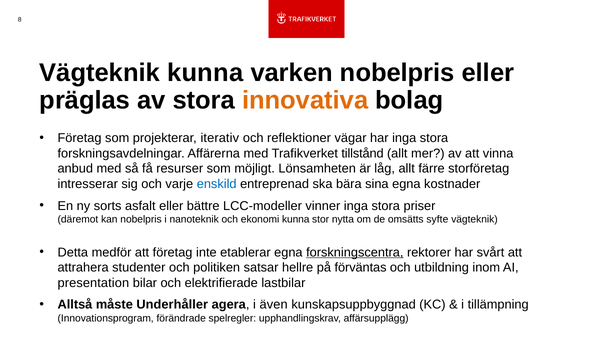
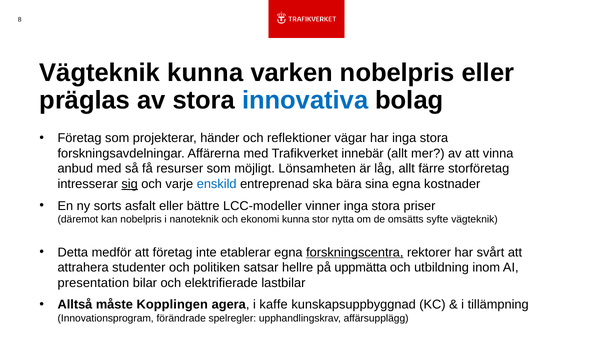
innovativa colour: orange -> blue (305, 100)
iterativ: iterativ -> händer (220, 138)
tillstånd: tillstånd -> innebär (363, 153)
sig underline: none -> present (130, 184)
förväntas: förväntas -> uppmätta (361, 268)
Underhåller: Underhåller -> Kopplingen (172, 305)
även: även -> kaffe (274, 305)
